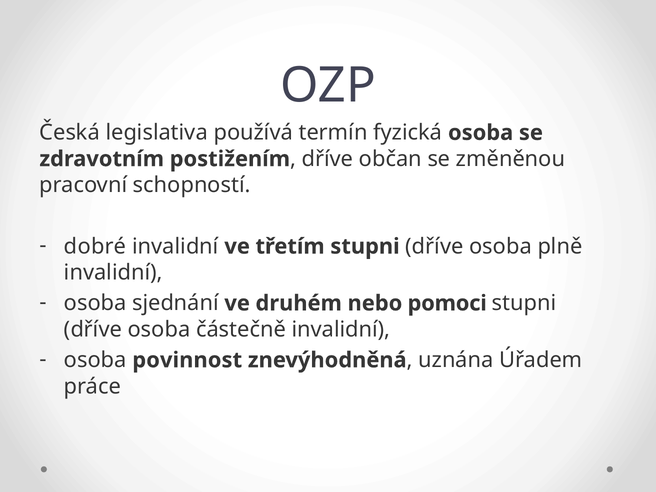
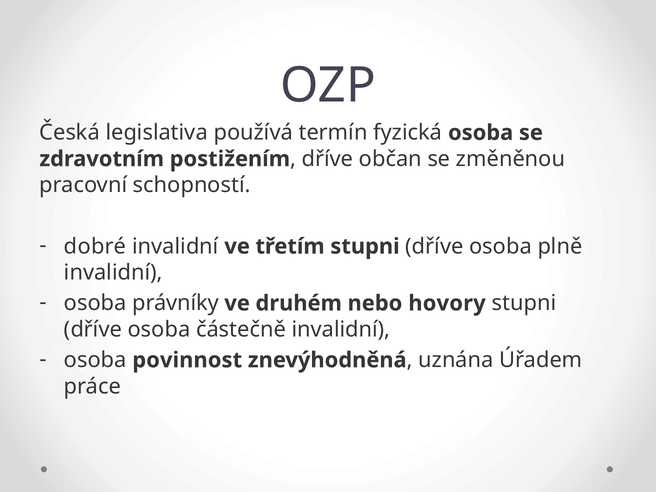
sjednání: sjednání -> právníky (176, 303)
pomoci: pomoci -> hovory (447, 303)
